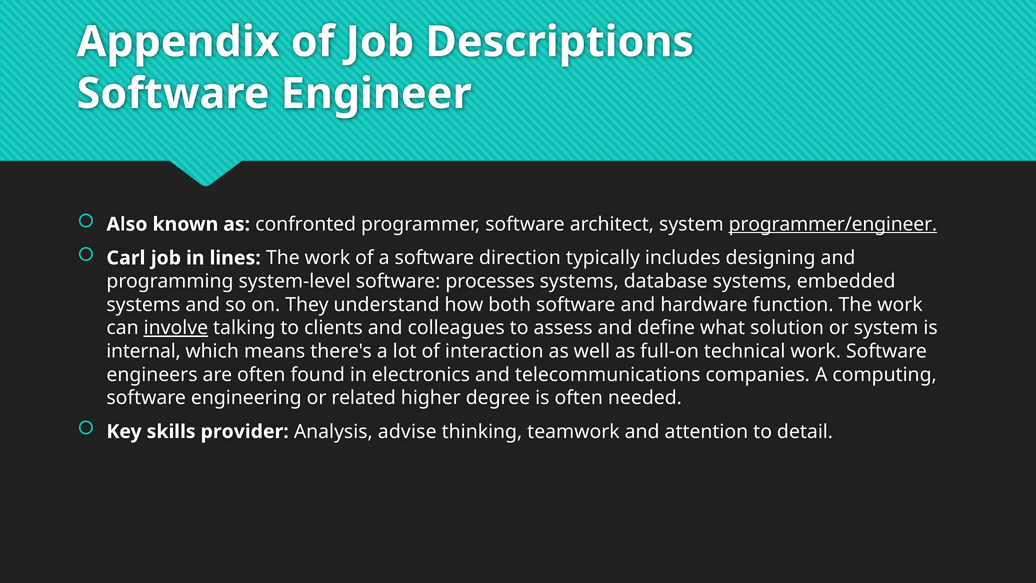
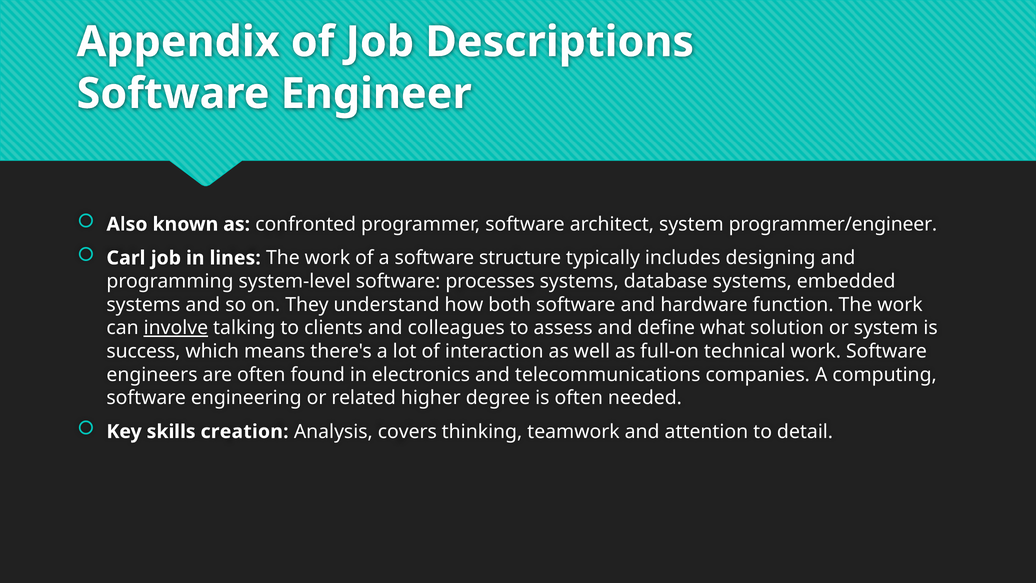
programmer/engineer underline: present -> none (833, 224)
direction: direction -> structure (520, 258)
internal: internal -> success (143, 351)
provider: provider -> creation (245, 431)
advise: advise -> covers (407, 431)
